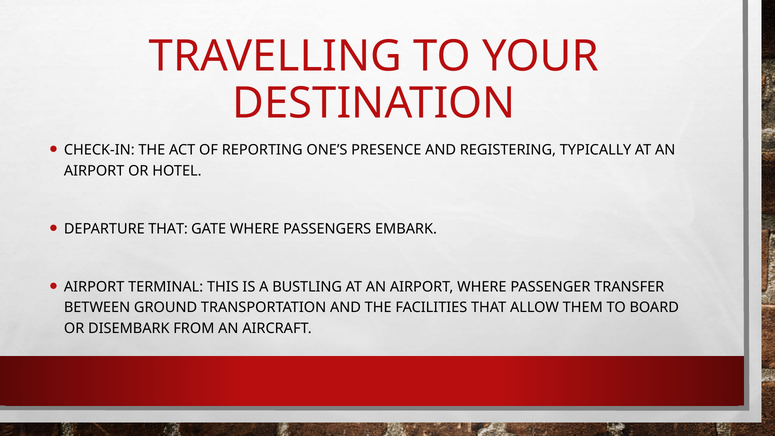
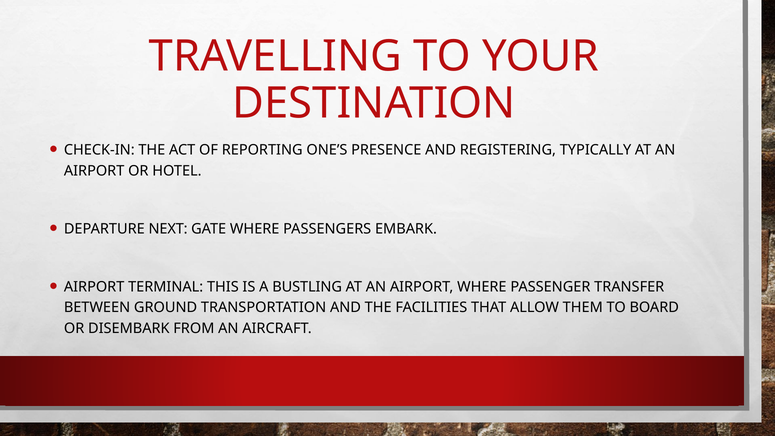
DEPARTURE THAT: THAT -> NEXT (168, 229)
